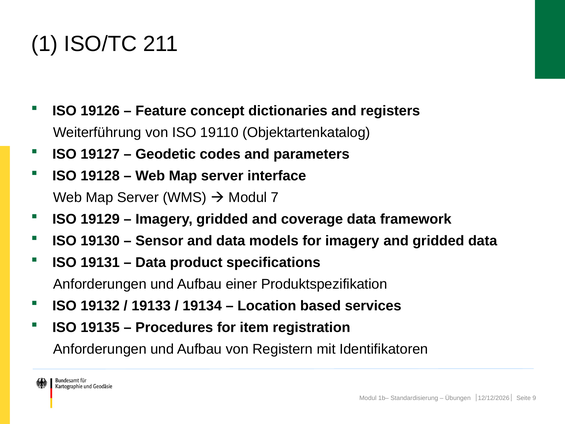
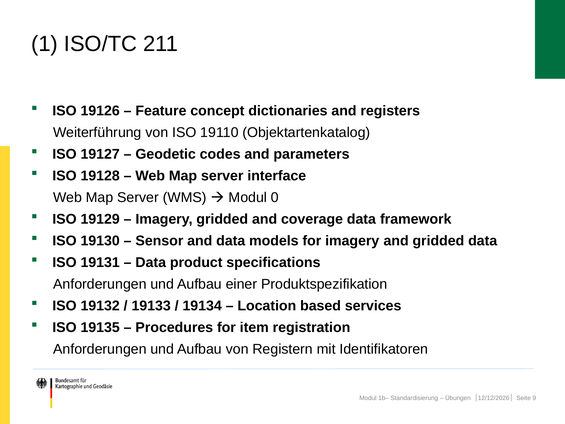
7: 7 -> 0 (275, 197)
